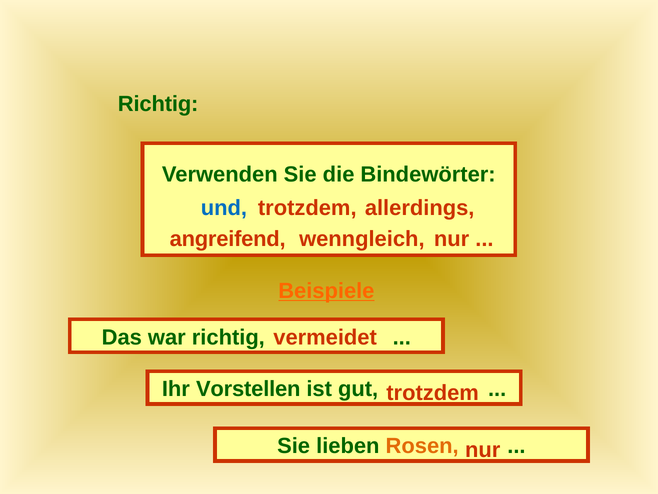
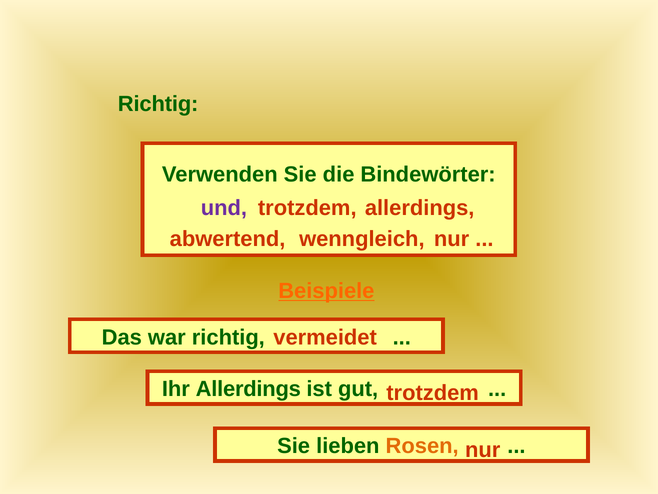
und colour: blue -> purple (224, 208)
angreifend: angreifend -> abwertend (228, 239)
Ihr Vorstellen: Vorstellen -> Allerdings (248, 389)
